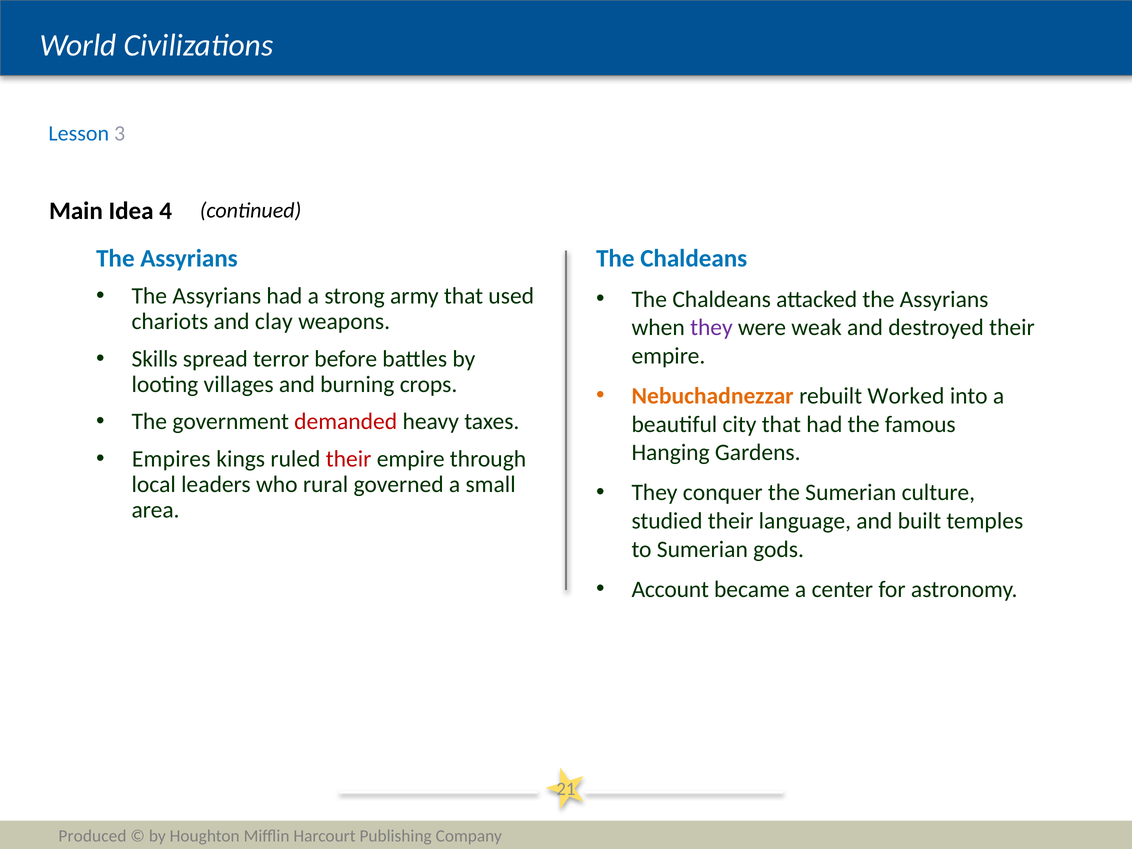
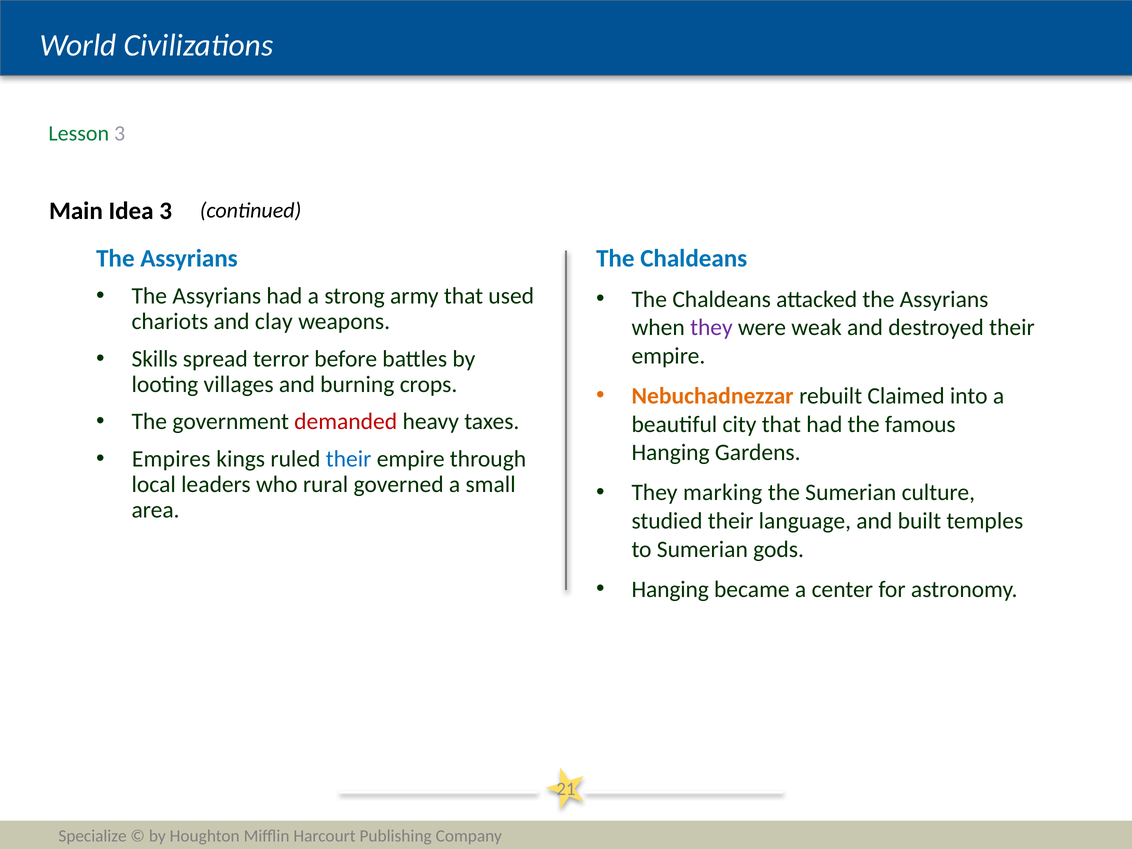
Lesson colour: blue -> green (79, 134)
Idea 4: 4 -> 3 (166, 211)
Worked: Worked -> Claimed (906, 396)
their colour: red -> blue (349, 459)
conquer: conquer -> marking (723, 493)
Account: Account -> Hanging (670, 589)
Produced: Produced -> Specialize (93, 836)
